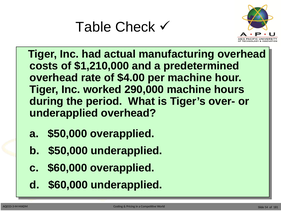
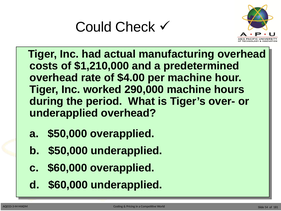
Table: Table -> Could (94, 27)
